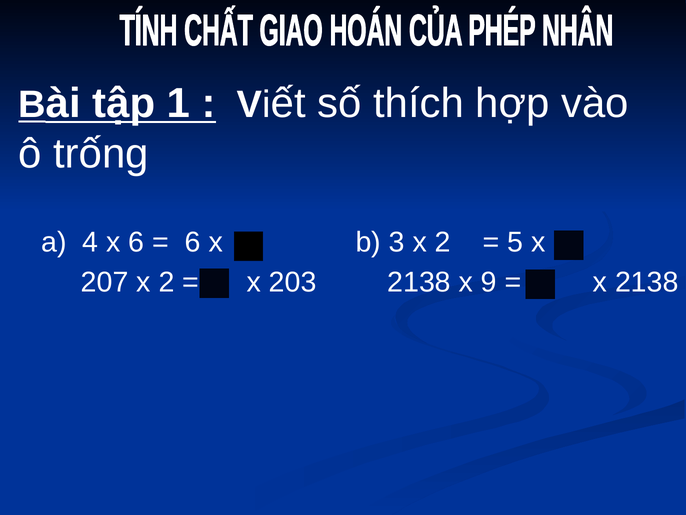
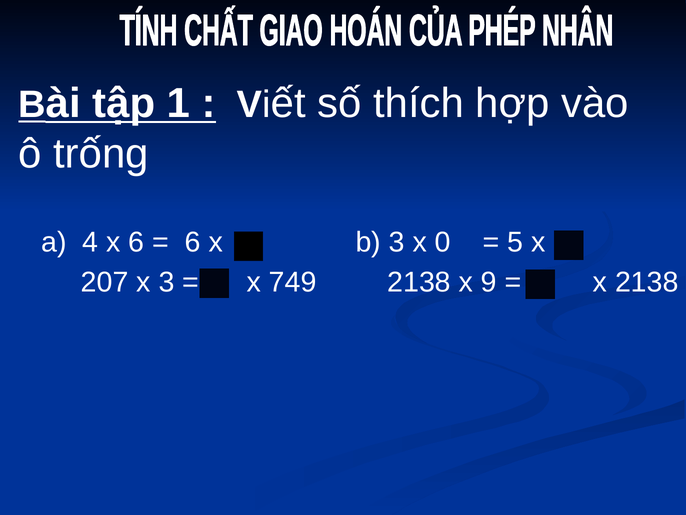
3 x 2: 2 -> 0 (443, 242)
207 x 2: 2 -> 3 (167, 282)
203: 203 -> 749 (293, 282)
